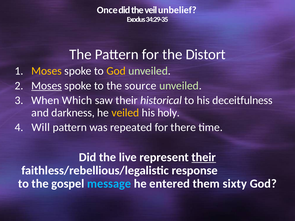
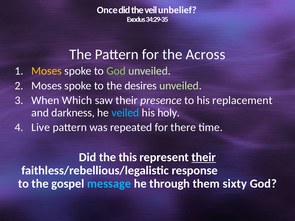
Distort: Distort -> Across (206, 55)
God colour: yellow -> light green (116, 71)
Moses underline: present -> none (47, 86)
source: source -> desires (141, 86)
historical: historical -> presence (161, 100)
deceitfulness: deceitfulness -> replacement (242, 100)
veiled colour: yellow -> light blue (125, 113)
Will: Will -> Live (41, 127)
live: live -> this (128, 157)
entered: entered -> through (170, 184)
